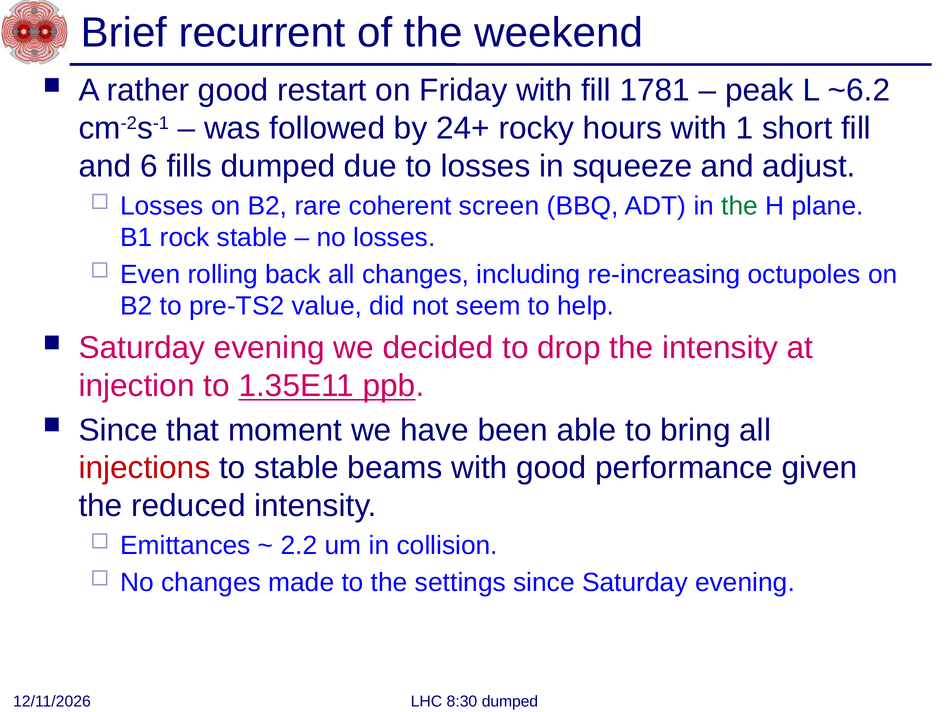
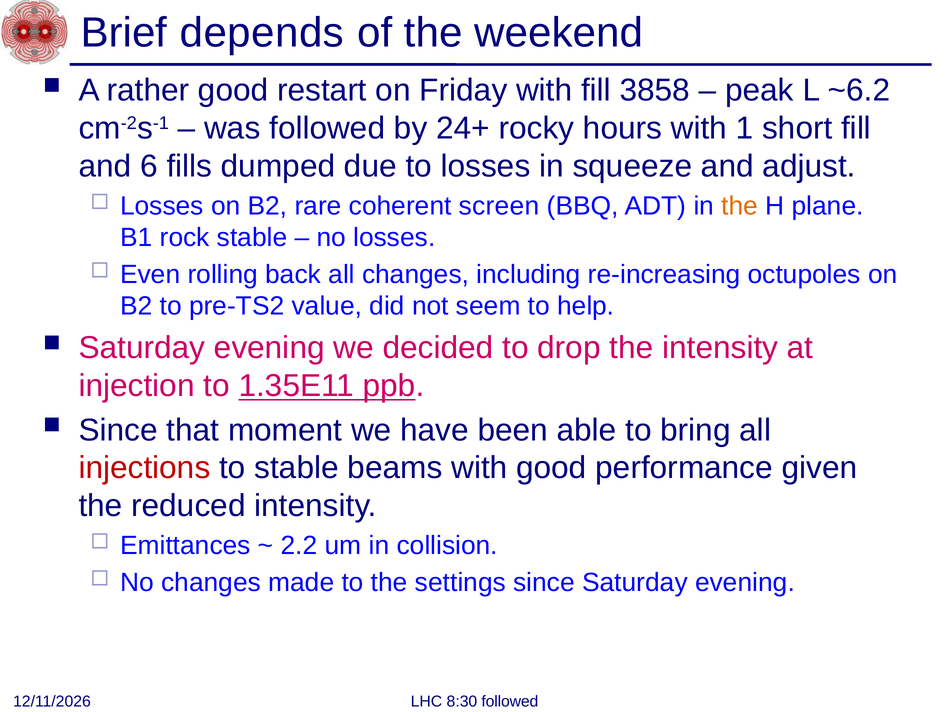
recurrent: recurrent -> depends (262, 33)
1781: 1781 -> 3858 (655, 90)
the colour: green -> orange (740, 206)
8:30 dumped: dumped -> followed (510, 701)
